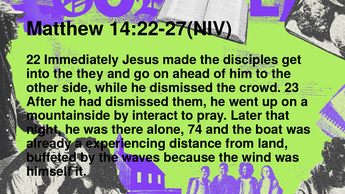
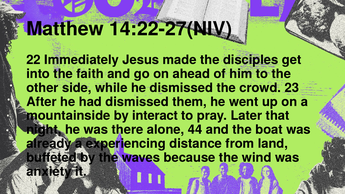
they: they -> faith (90, 74)
74: 74 -> 44 (195, 130)
himself: himself -> anxiety (49, 172)
